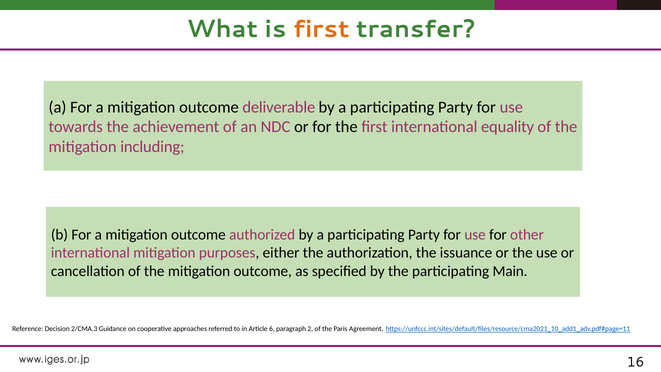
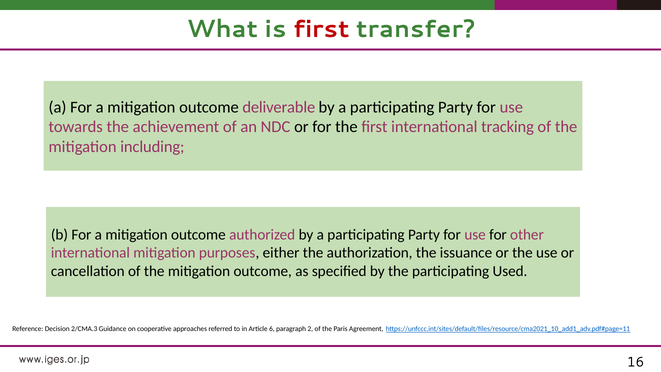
first colour: orange -> red (321, 29)
equality: equality -> tracking (508, 127)
Main: Main -> Used (510, 271)
